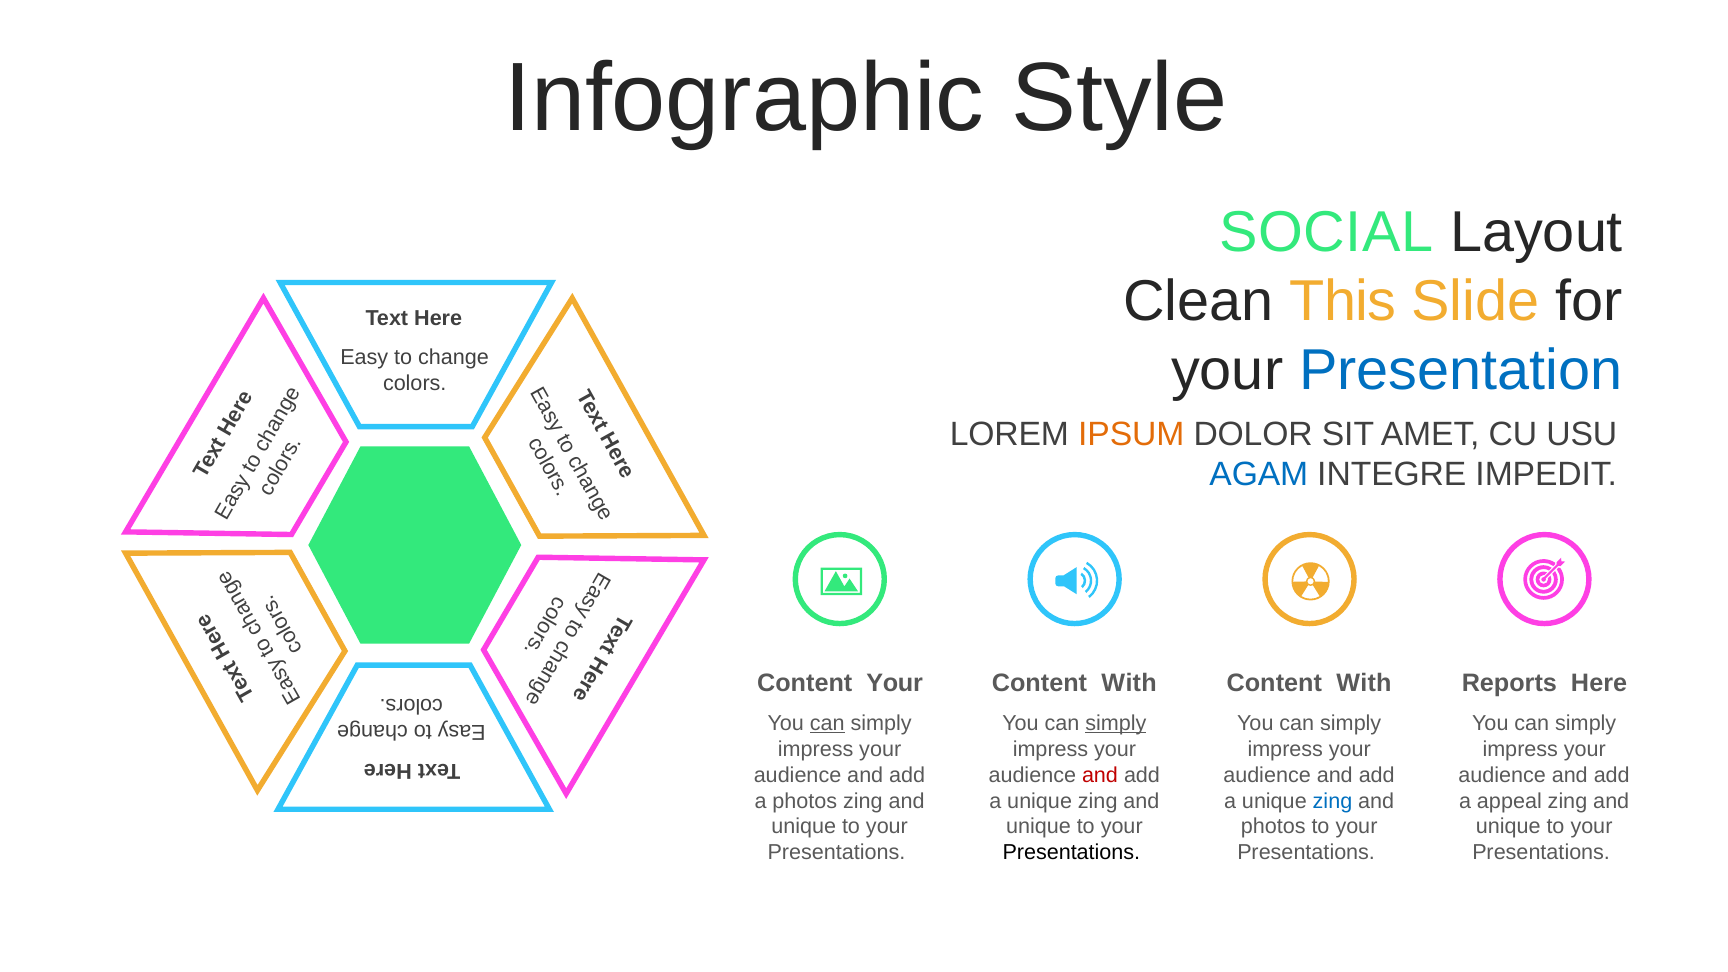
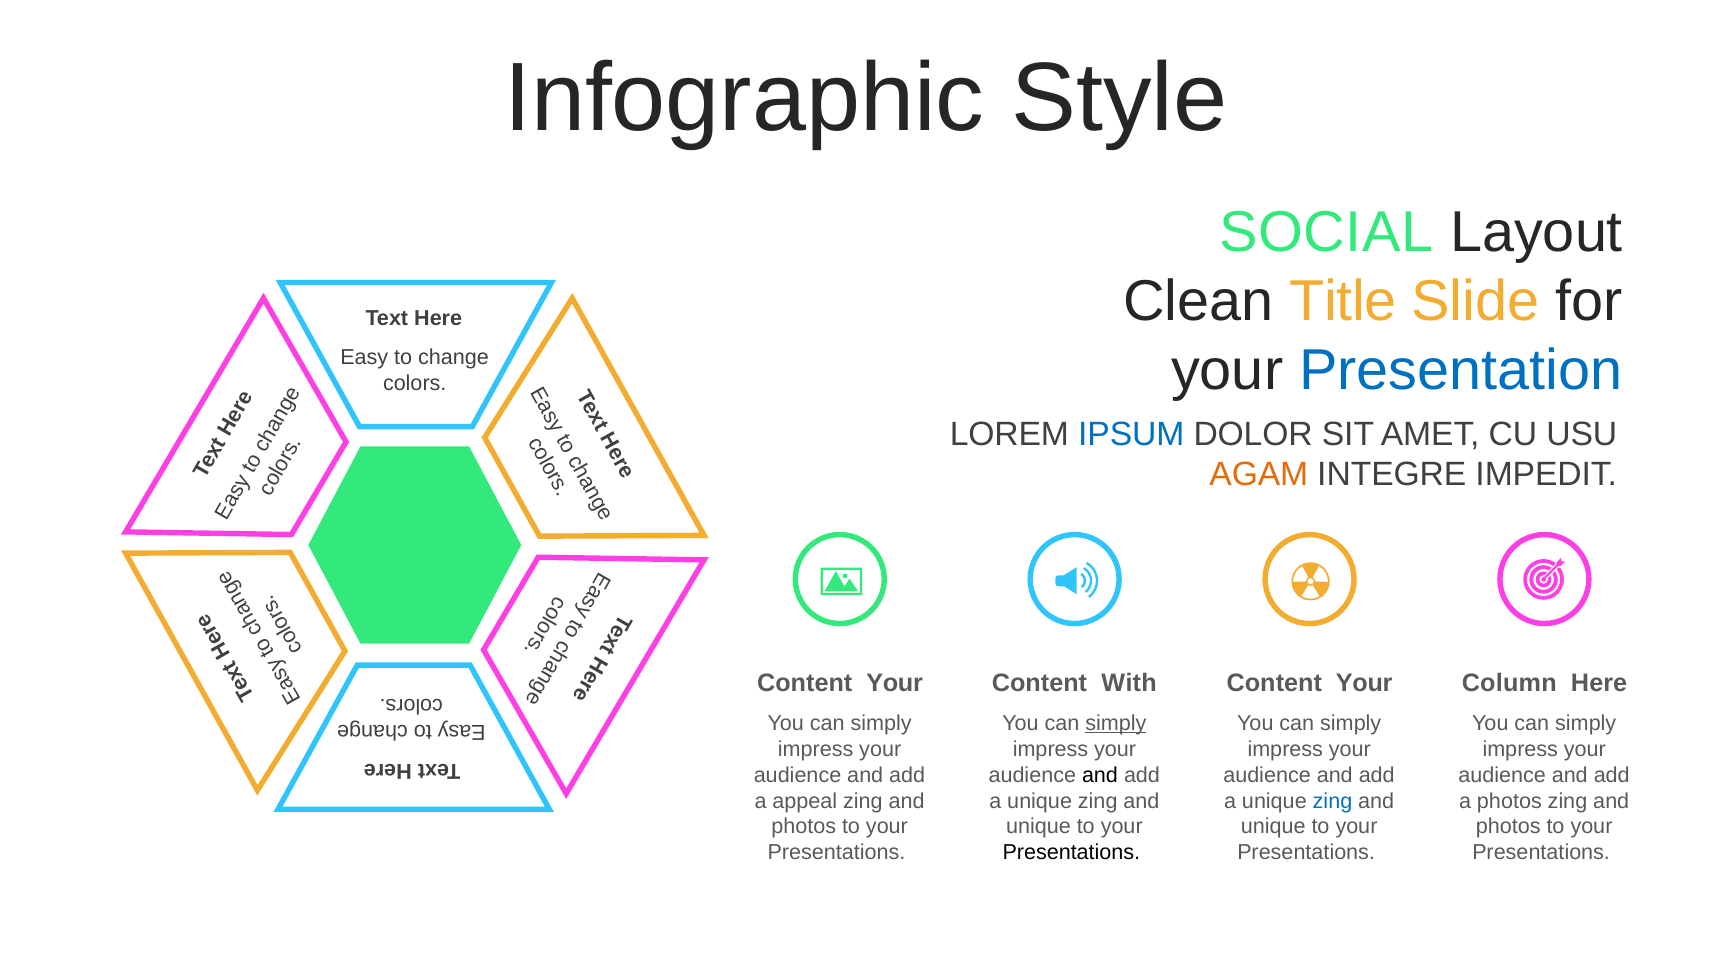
This: This -> Title (1343, 301)
IPSUM colour: orange -> blue (1131, 434)
AGAM colour: blue -> orange (1259, 474)
With: With -> Your (1364, 683)
Reports: Reports -> Column (1509, 683)
can underline: present -> none (827, 723)
and colour: red -> black (1100, 775)
a photos: photos -> appeal (805, 801)
a appeal: appeal -> photos (1509, 801)
unique: unique -> photos (804, 827)
photos: photos -> unique (1273, 827)
unique: unique -> photos (1508, 827)
